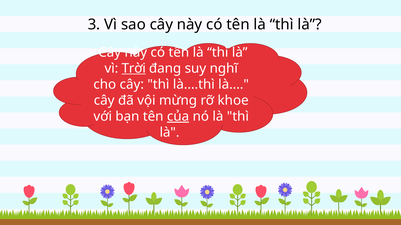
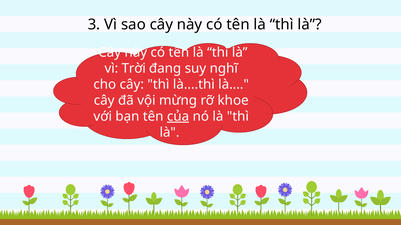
Trời underline: present -> none (134, 69)
